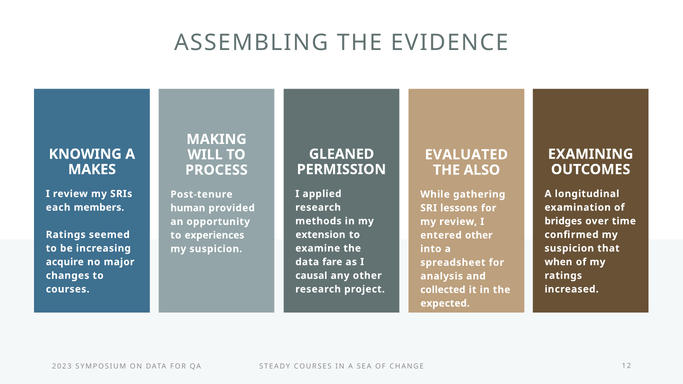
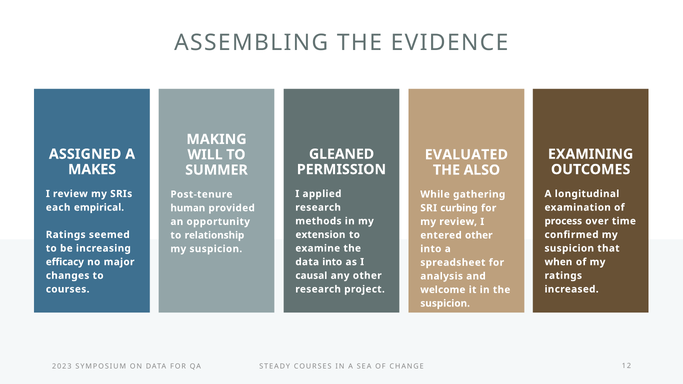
KNOWING: KNOWING -> ASSIGNED (85, 154)
PROCESS: PROCESS -> SUMMER (217, 170)
members: members -> empirical (99, 208)
lessons: lessons -> curbing (459, 208)
bridges: bridges -> process (563, 221)
experiences: experiences -> relationship (214, 235)
acquire: acquire -> efficacy (65, 262)
data fare: fare -> into (332, 262)
collected: collected -> welcome (443, 290)
expected: expected -> suspicion (445, 303)
